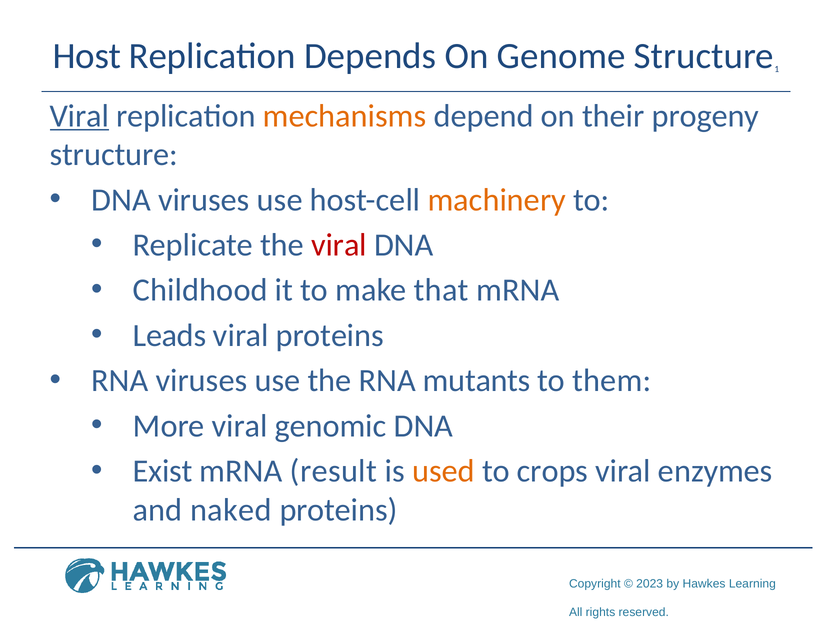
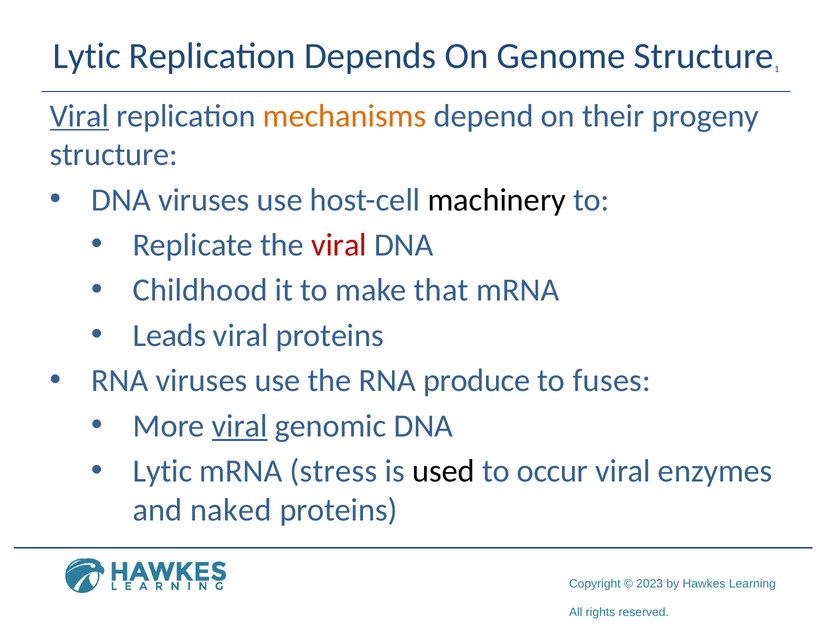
Host: Host -> Lytic (87, 56)
machinery colour: orange -> black (497, 200)
mutants: mutants -> produce (477, 381)
them: them -> fuses (612, 381)
viral underline: none -> present (240, 426)
Exist: Exist -> Lytic (163, 471)
result: result -> stress (333, 471)
used colour: orange -> black (443, 471)
crops: crops -> occur (553, 471)
